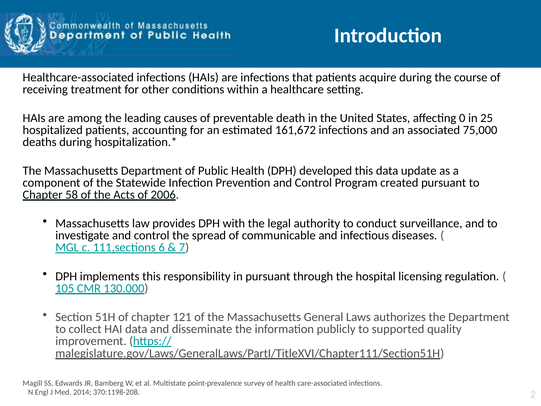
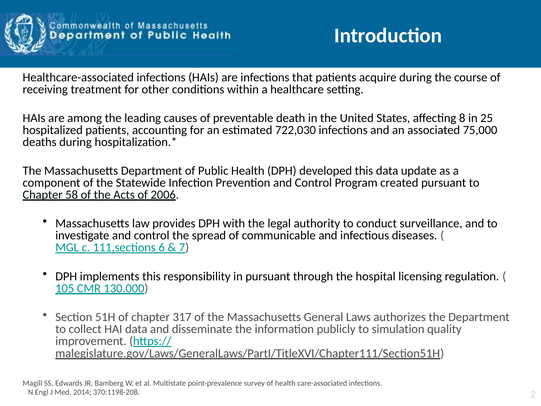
0: 0 -> 8 (462, 118)
161,672: 161,672 -> 722,030 (296, 130)
121: 121 -> 317 (182, 317)
supported: supported -> simulation (398, 329)
